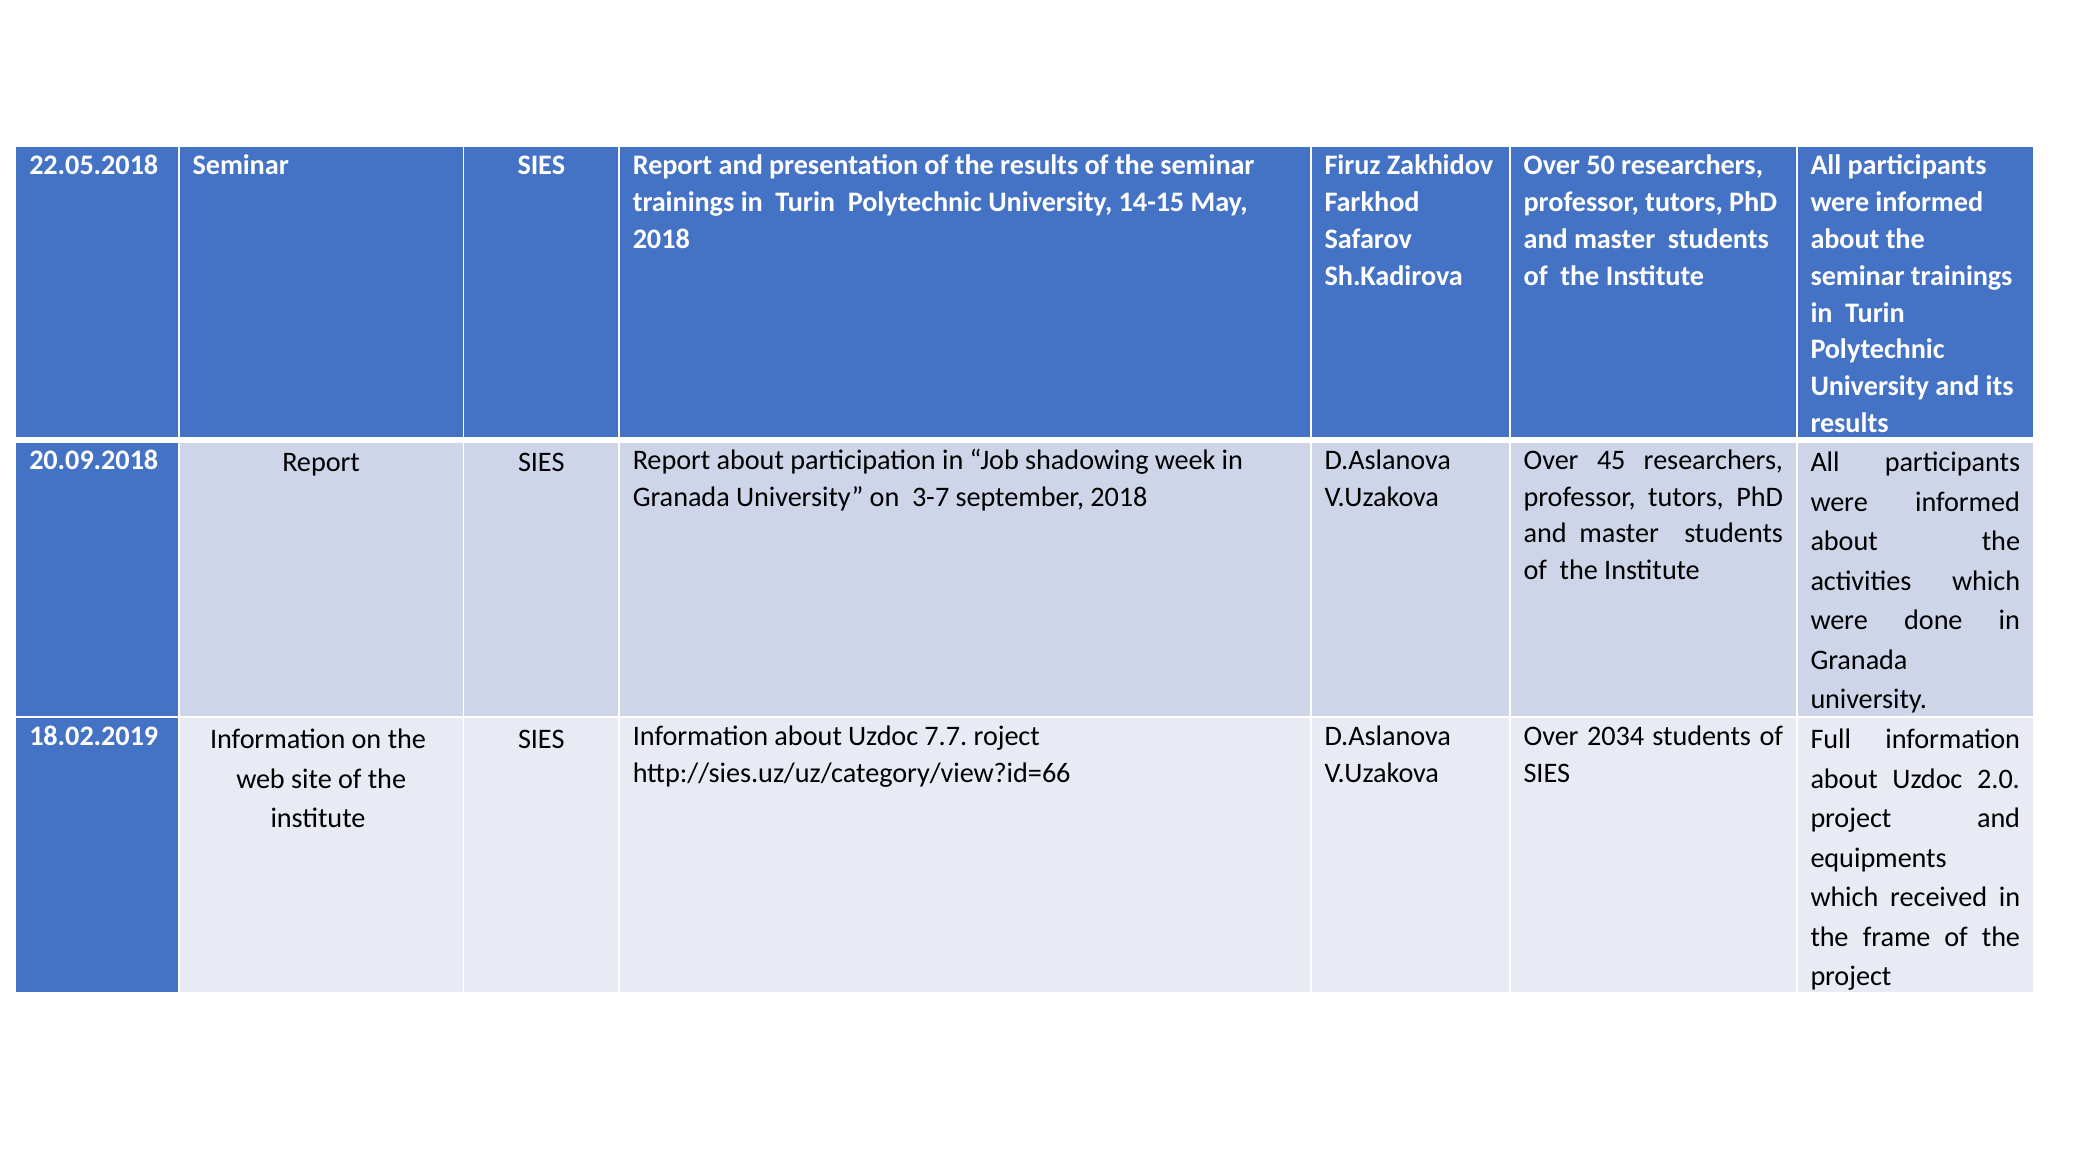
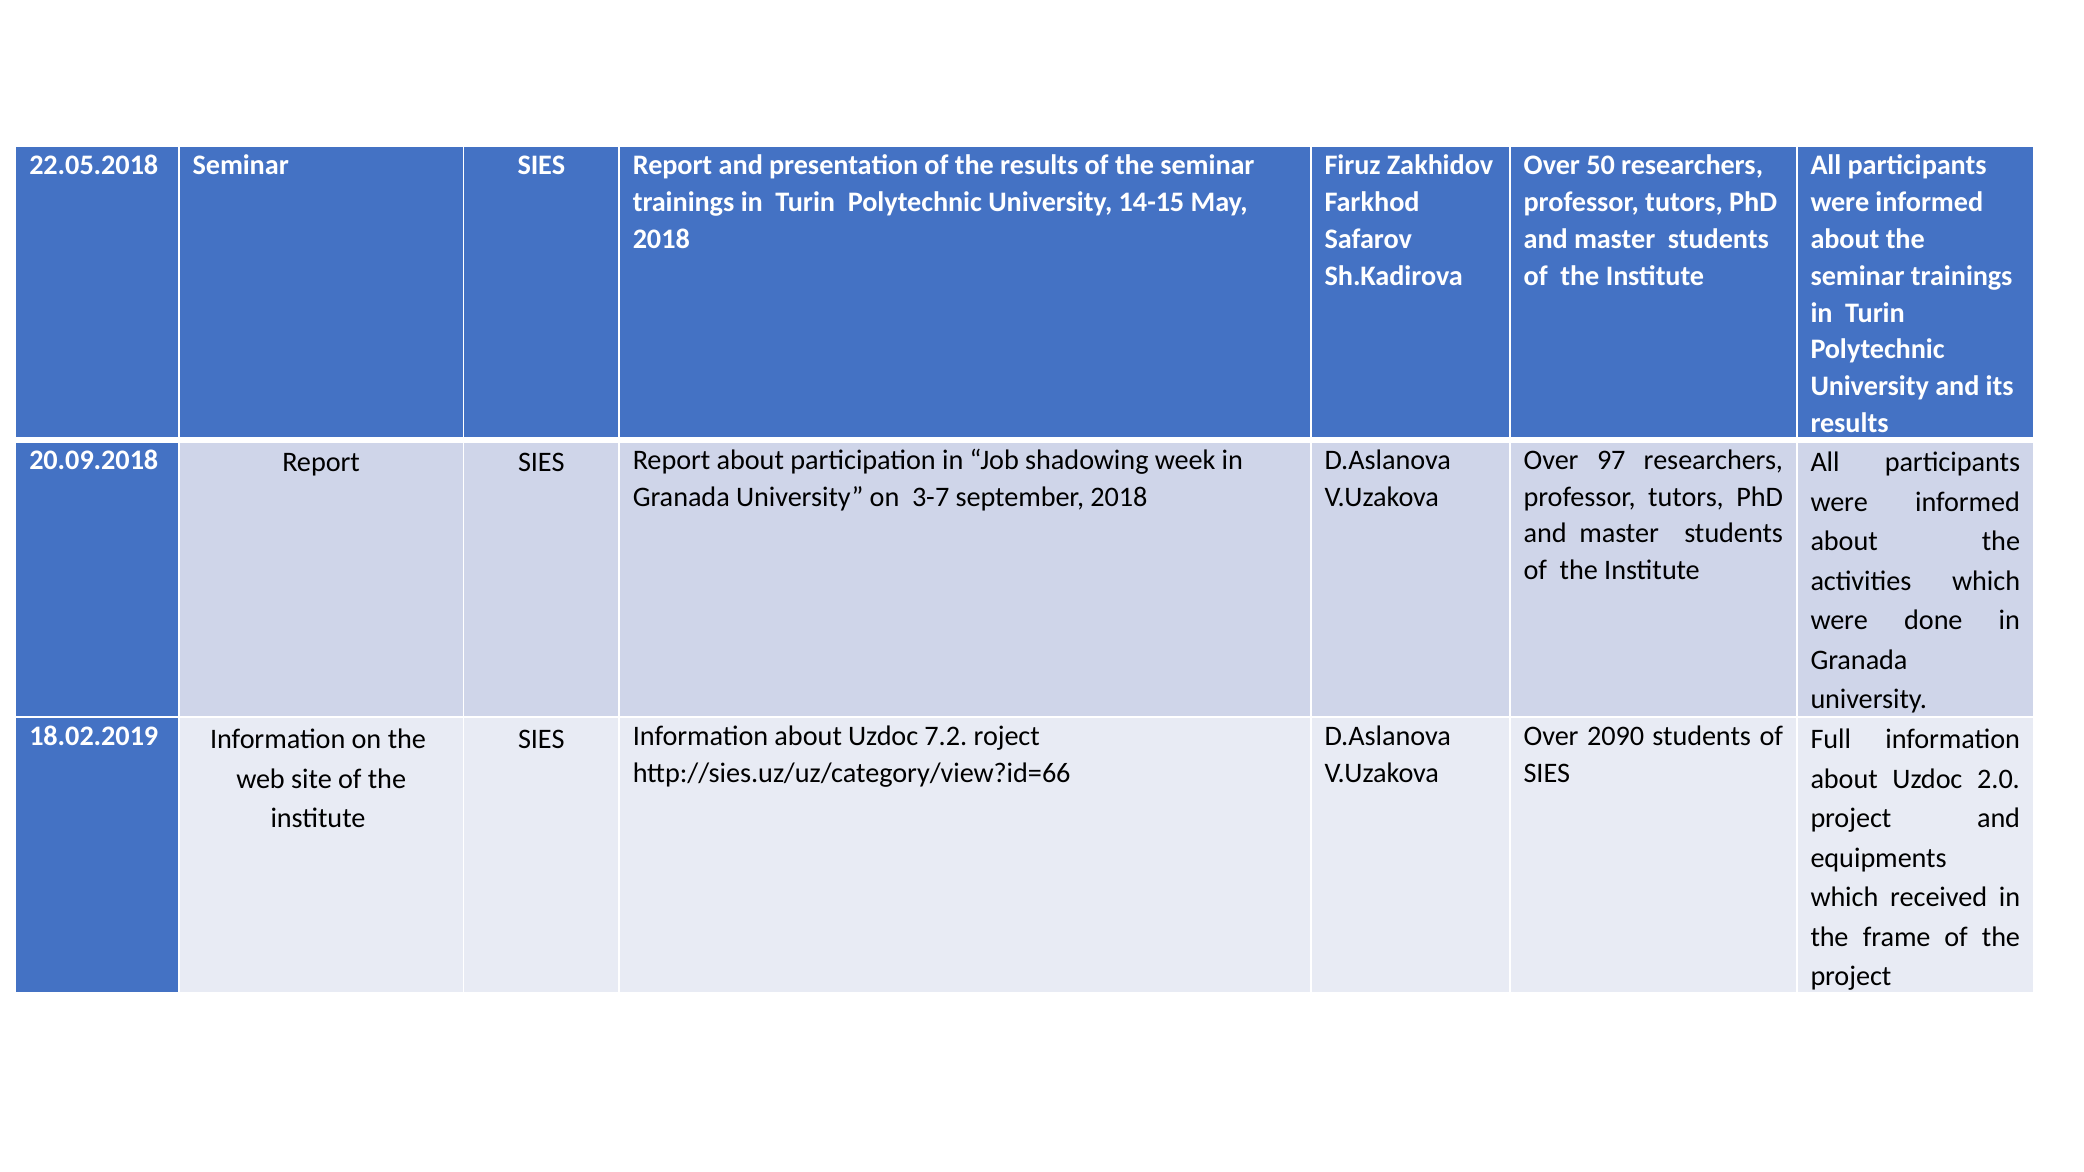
45: 45 -> 97 (1611, 460)
2034: 2034 -> 2090 (1616, 737)
7.7: 7.7 -> 7.2 (946, 737)
